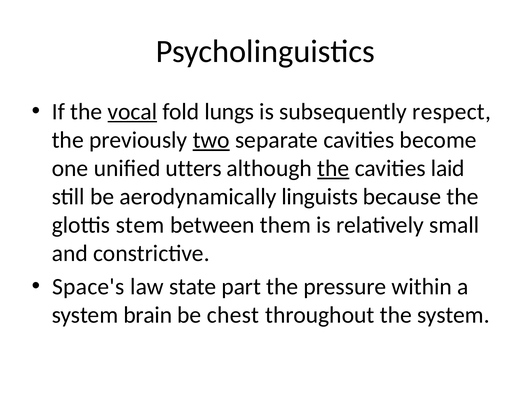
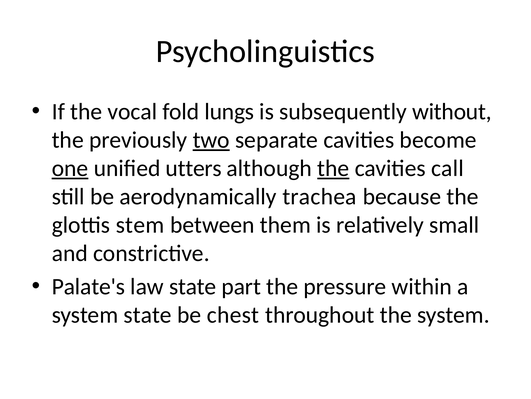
vocal underline: present -> none (132, 111)
respect: respect -> without (452, 111)
one underline: none -> present (70, 168)
laid: laid -> call (447, 168)
linguists: linguists -> trachea (320, 196)
Space's: Space's -> Palate's (88, 286)
system brain: brain -> state (148, 314)
